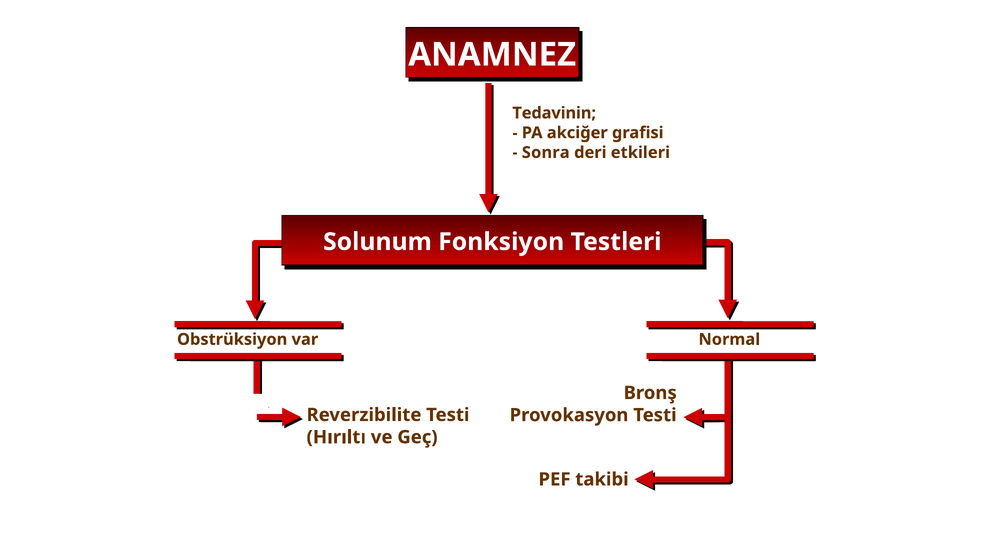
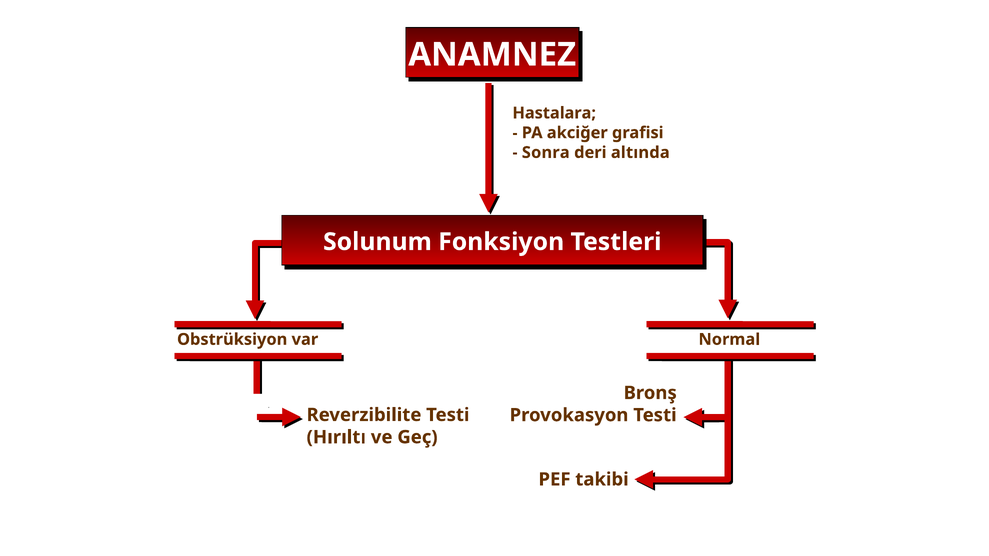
Tedavinin: Tedavinin -> Hastalara (554, 113)
etkileri: etkileri -> altında (640, 153)
